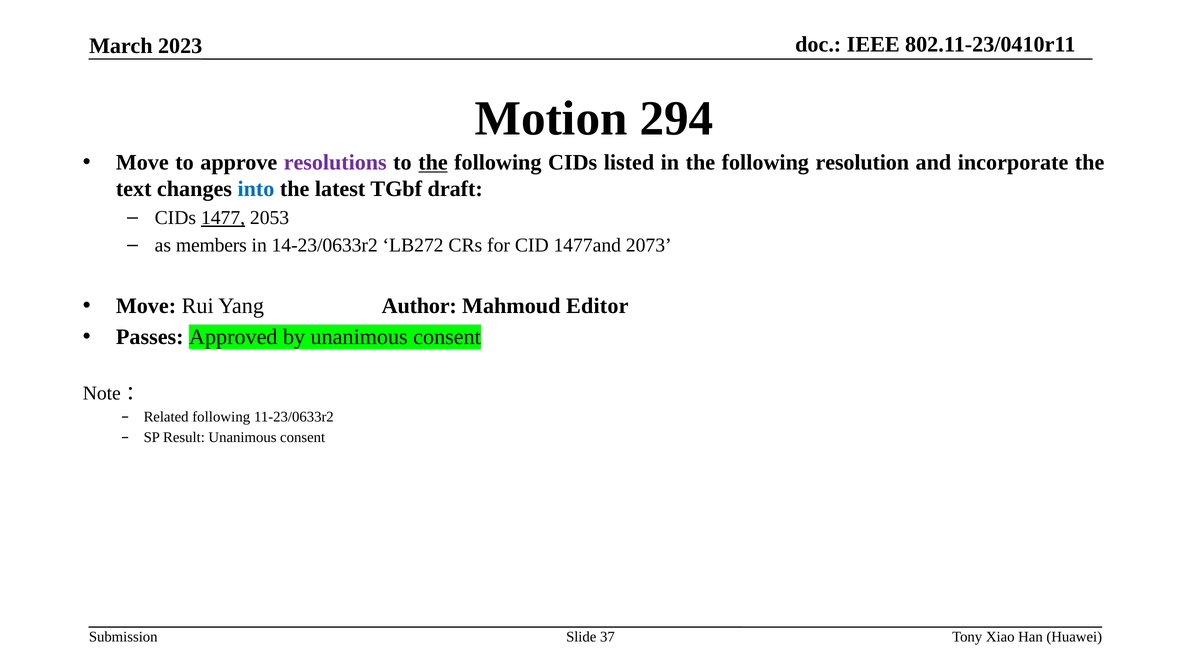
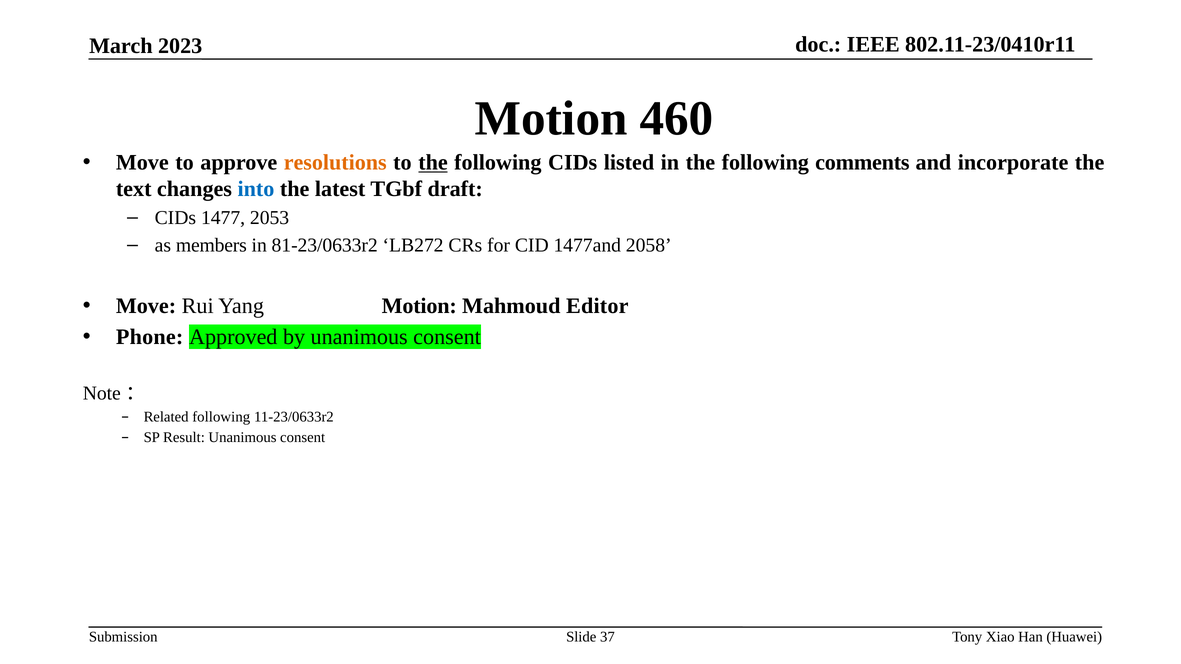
294: 294 -> 460 (677, 119)
resolutions colour: purple -> orange (335, 162)
resolution: resolution -> comments (862, 162)
1477 underline: present -> none (223, 218)
14-23/0633r2: 14-23/0633r2 -> 81-23/0633r2 (325, 245)
2073: 2073 -> 2058 (649, 245)
Yang Author: Author -> Motion (419, 306)
Passes: Passes -> Phone (150, 337)
